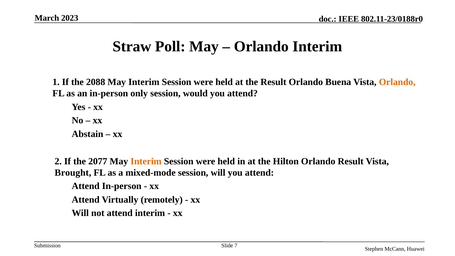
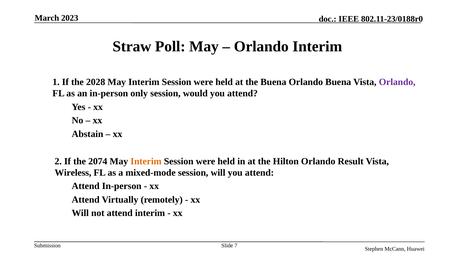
2088: 2088 -> 2028 (96, 82)
the Result: Result -> Buena (273, 82)
Orlando colour: orange -> purple (397, 82)
2077: 2077 -> 2074 (98, 161)
Brought: Brought -> Wireless (73, 173)
